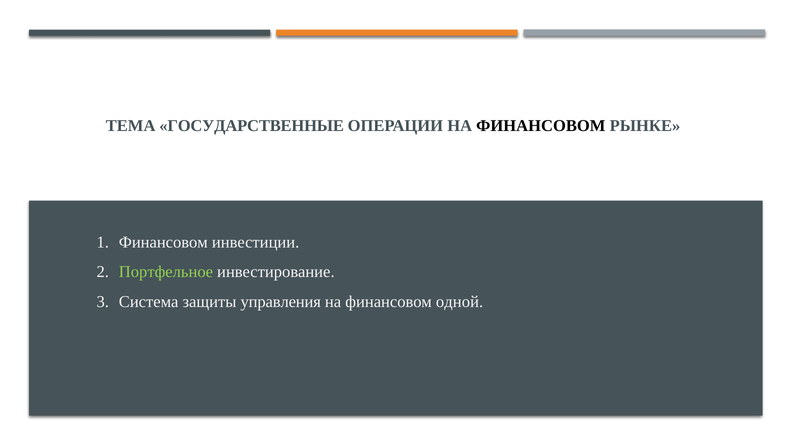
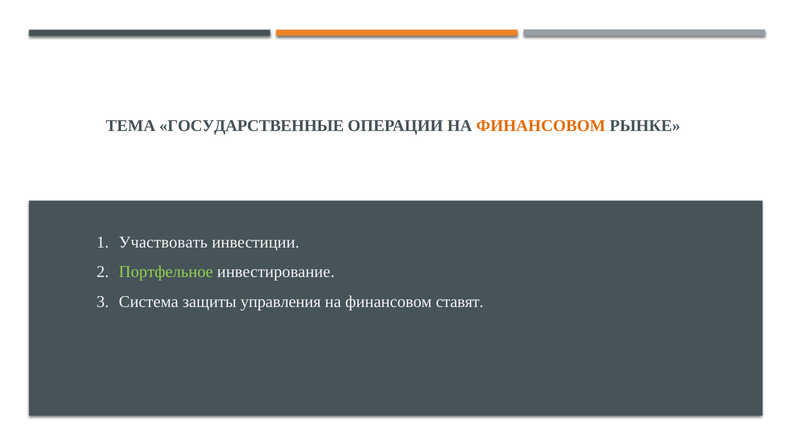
ФИНАНСОВОМ colour: black -> orange (541, 126)
Финансовом: Финансовом -> Участвовать (163, 242)
одной: одной -> ставят (460, 302)
